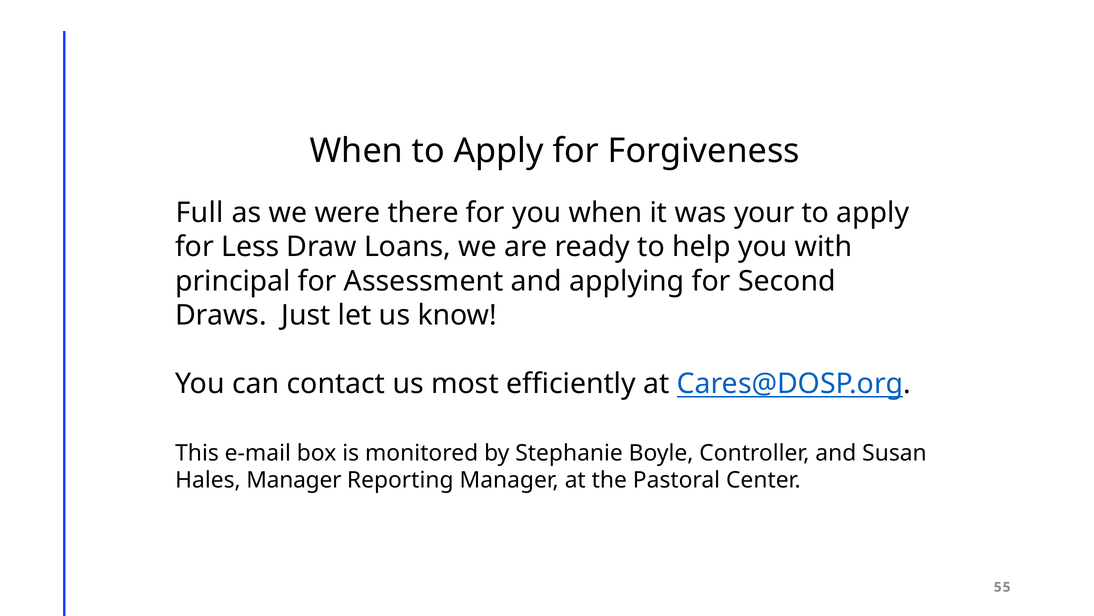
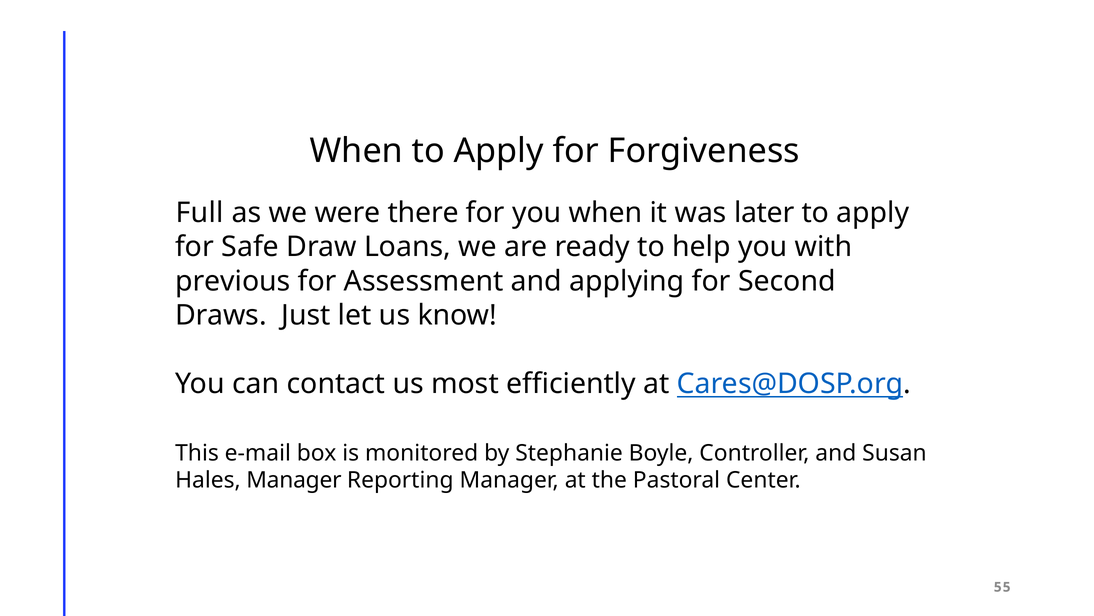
your: your -> later (764, 213)
Less: Less -> Safe (250, 247)
principal: principal -> previous (233, 281)
